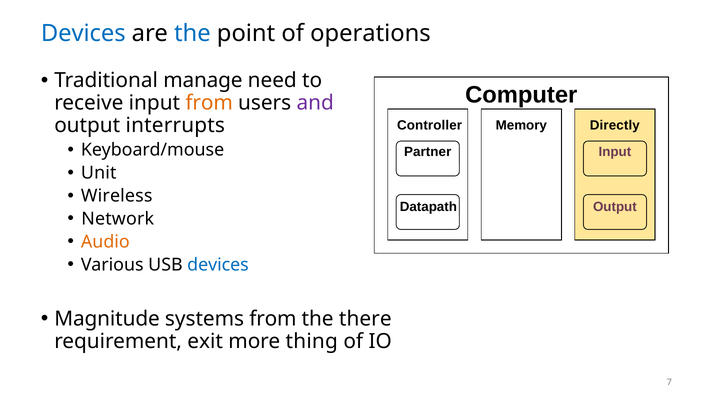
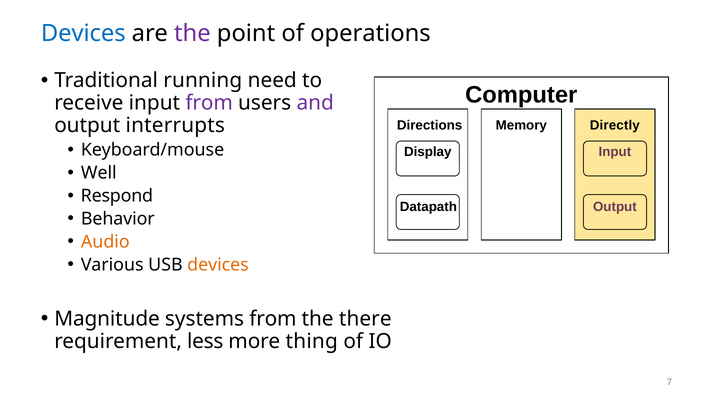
the colour: blue -> purple (192, 33)
manage: manage -> running (203, 81)
from colour: orange -> purple (209, 103)
Controller: Controller -> Directions (430, 126)
Partner: Partner -> Display (428, 152)
Unit: Unit -> Well (99, 173)
Wireless: Wireless -> Respond (117, 196)
Network: Network -> Behavior (118, 219)
devices colour: blue -> orange (218, 265)
exit: exit -> less (205, 341)
